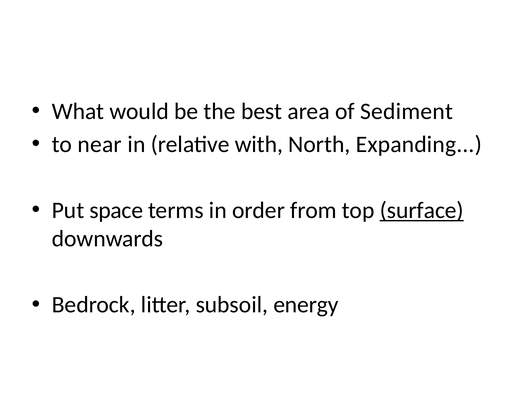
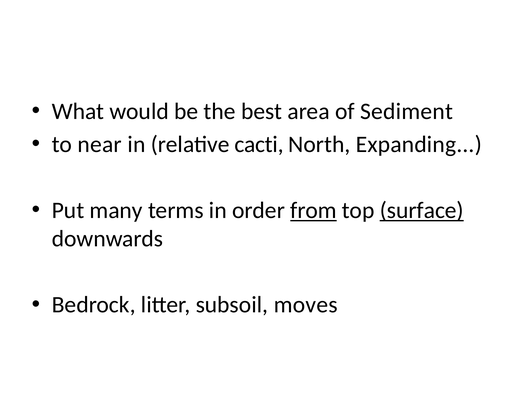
with: with -> cacti (259, 144)
space: space -> many (116, 211)
from underline: none -> present (313, 211)
energy: energy -> moves (306, 305)
